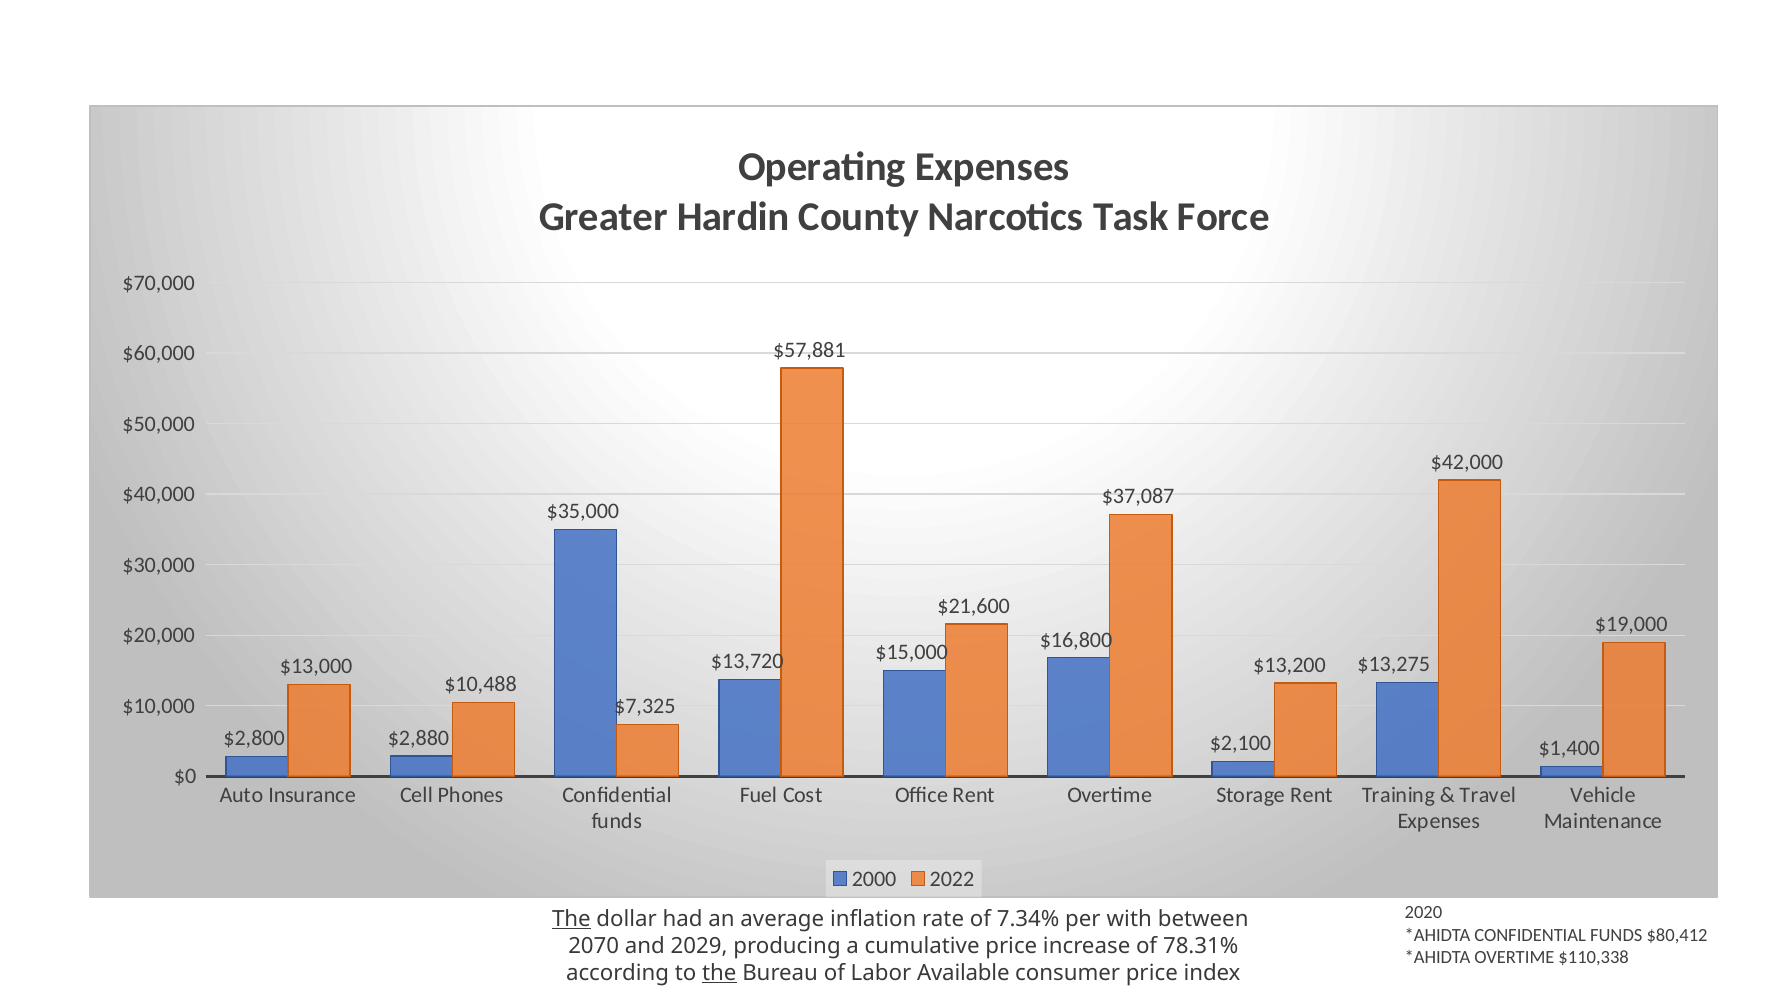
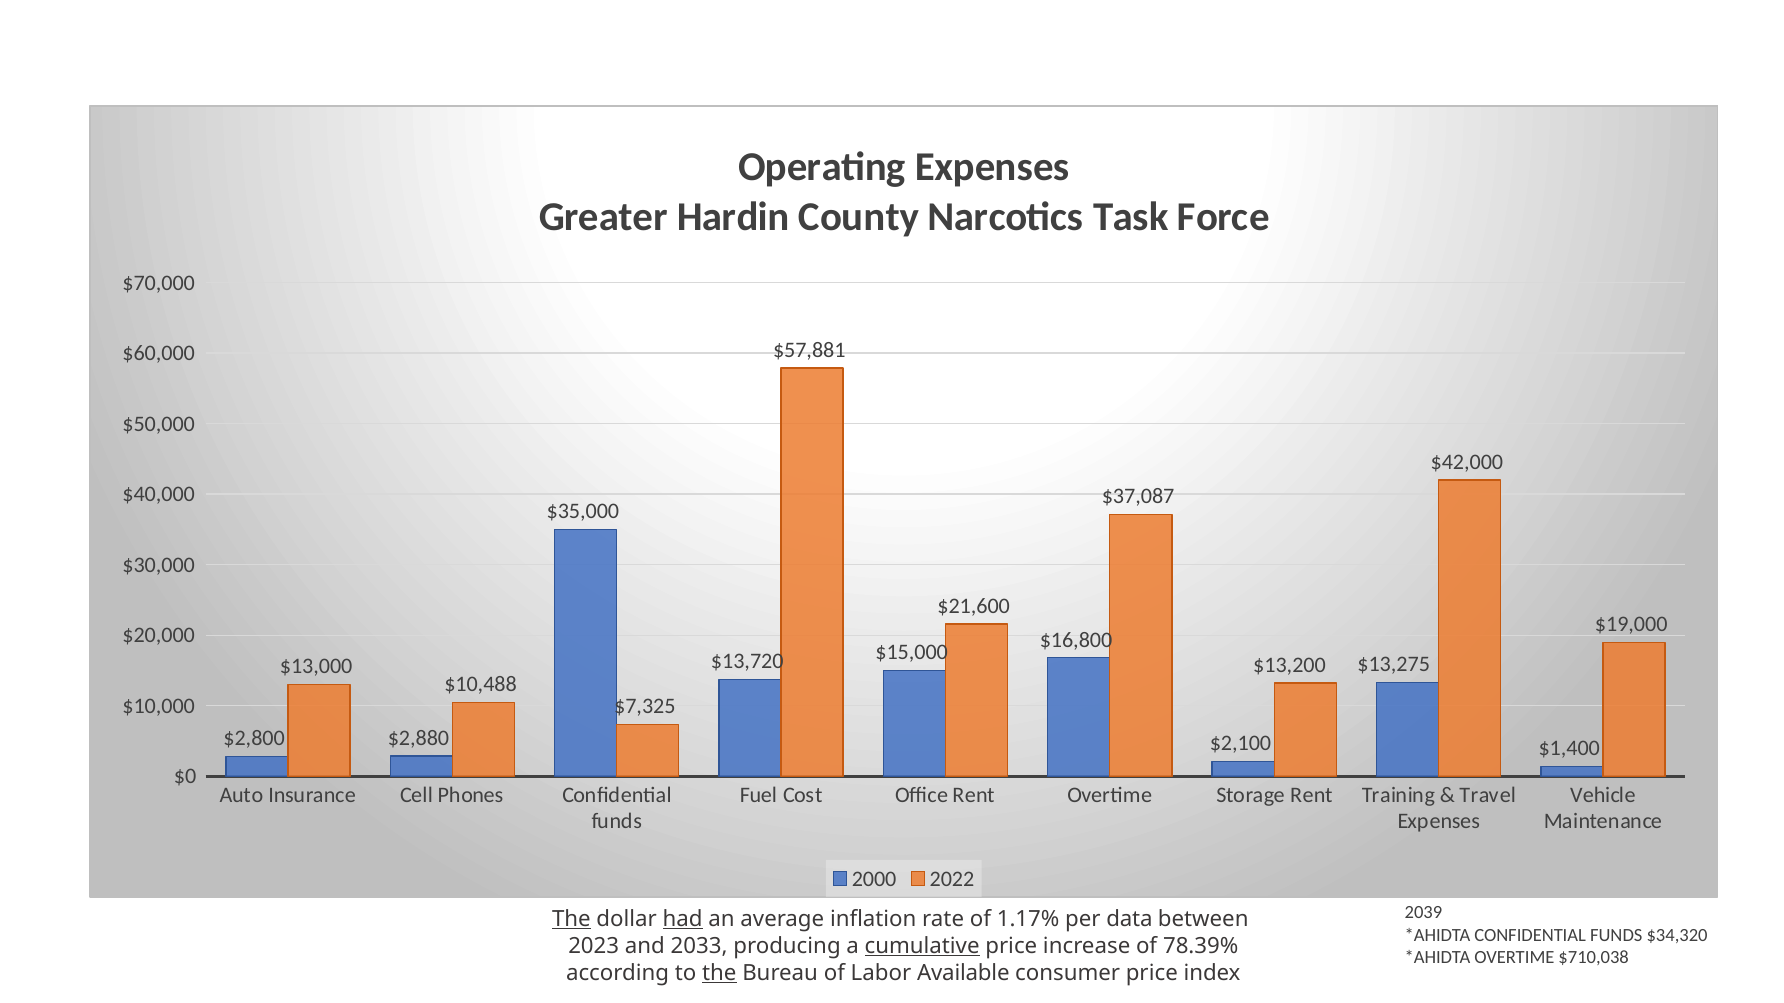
2020: 2020 -> 2039 (1423, 913)
had underline: none -> present (683, 920)
7.34%: 7.34% -> 1.17% (1028, 920)
with: with -> data (1129, 920)
$80,412: $80,412 -> $34,320 (1677, 935)
2070: 2070 -> 2023 (594, 946)
2029: 2029 -> 2033 (699, 946)
cumulative underline: none -> present (922, 946)
78.31%: 78.31% -> 78.39% (1201, 946)
$110,338: $110,338 -> $710,038 (1594, 958)
